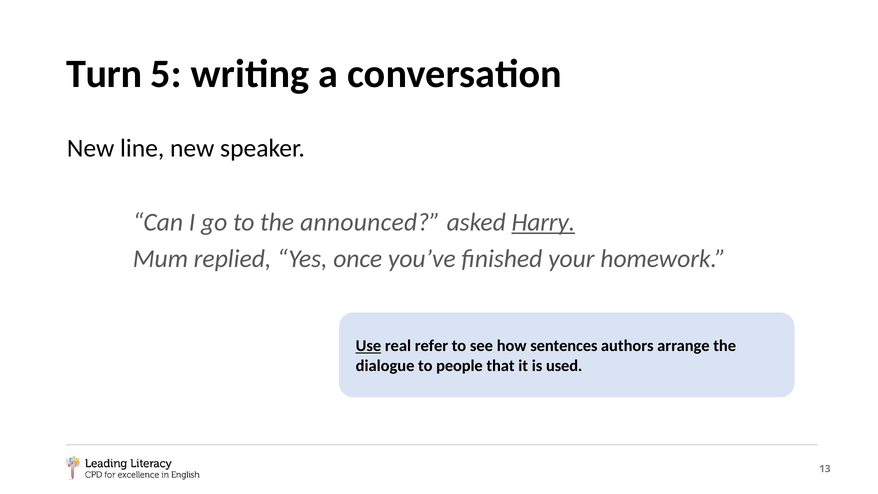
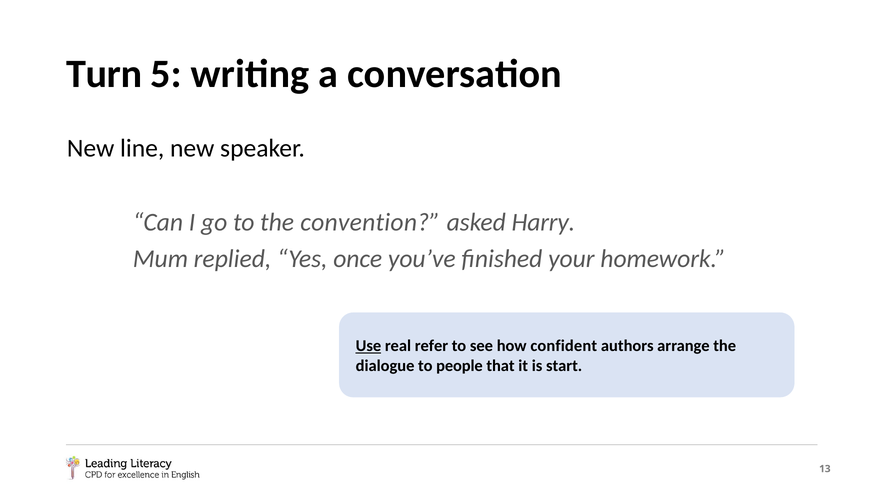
announced: announced -> convention (370, 222)
Harry underline: present -> none (543, 222)
sentences: sentences -> confident (564, 346)
used: used -> start (564, 366)
